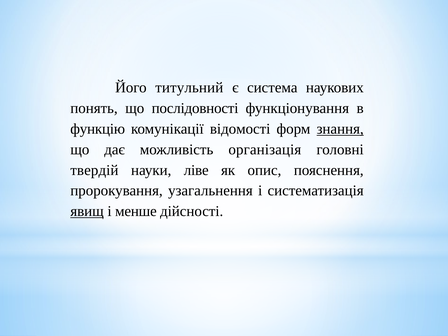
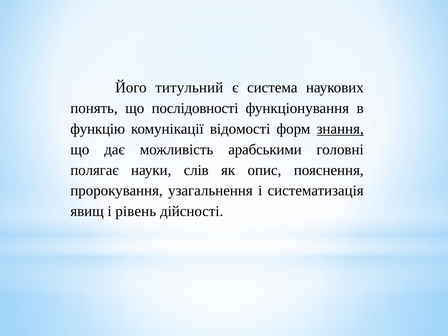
організація: організація -> арабськими (265, 149)
твердій: твердій -> полягає (95, 170)
ліве: ліве -> слів (196, 170)
явищ underline: present -> none (87, 211)
менше: менше -> рівень (136, 211)
